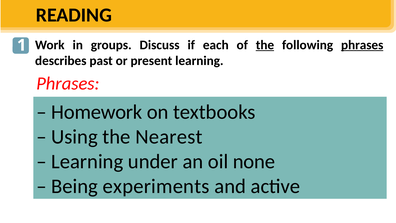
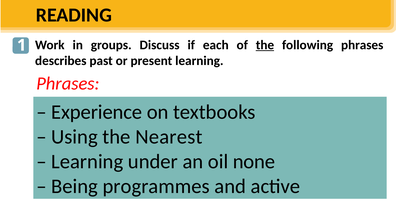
phrases underline: present -> none (362, 45)
Homework: Homework -> Experience (97, 112)
experiments: experiments -> programmes (156, 186)
